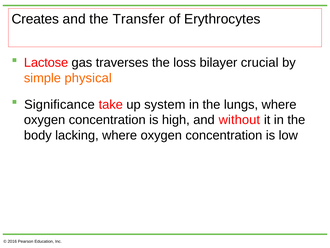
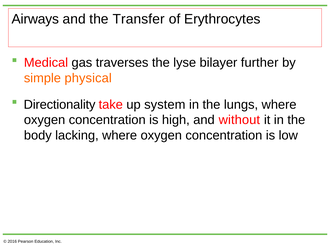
Creates: Creates -> Airways (35, 19)
Lactose: Lactose -> Medical (46, 63)
loss: loss -> lyse (185, 63)
crucial: crucial -> further (260, 63)
Significance: Significance -> Directionality (60, 104)
